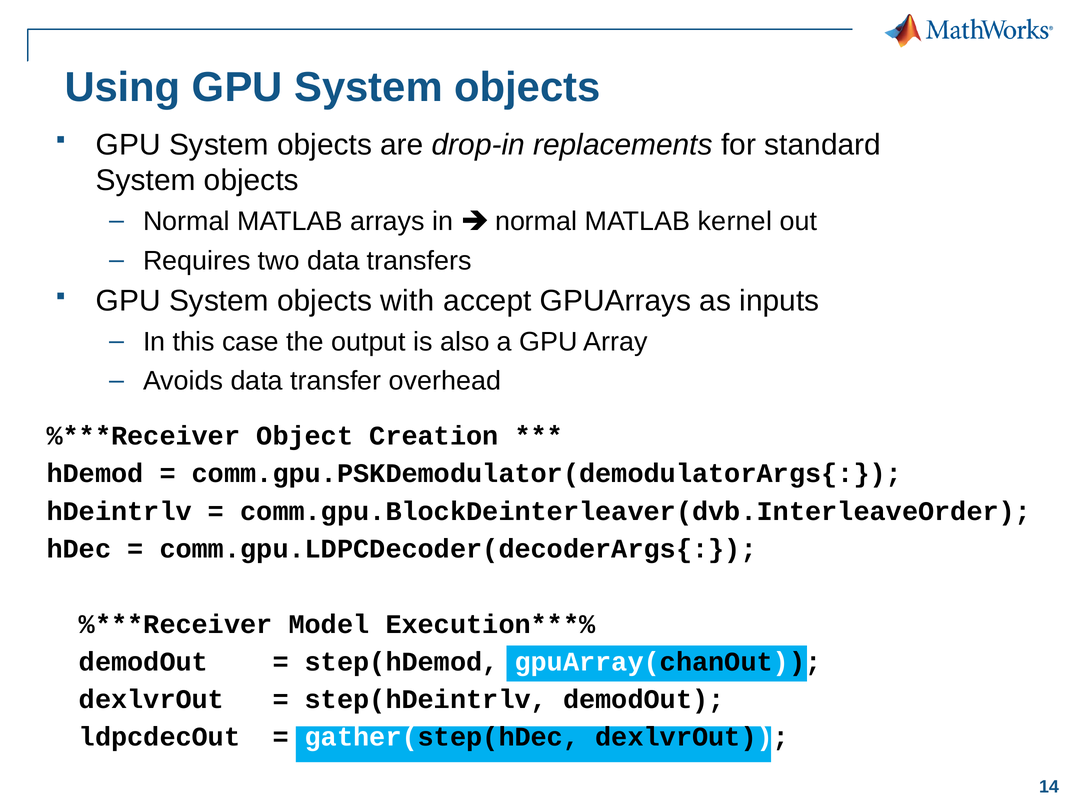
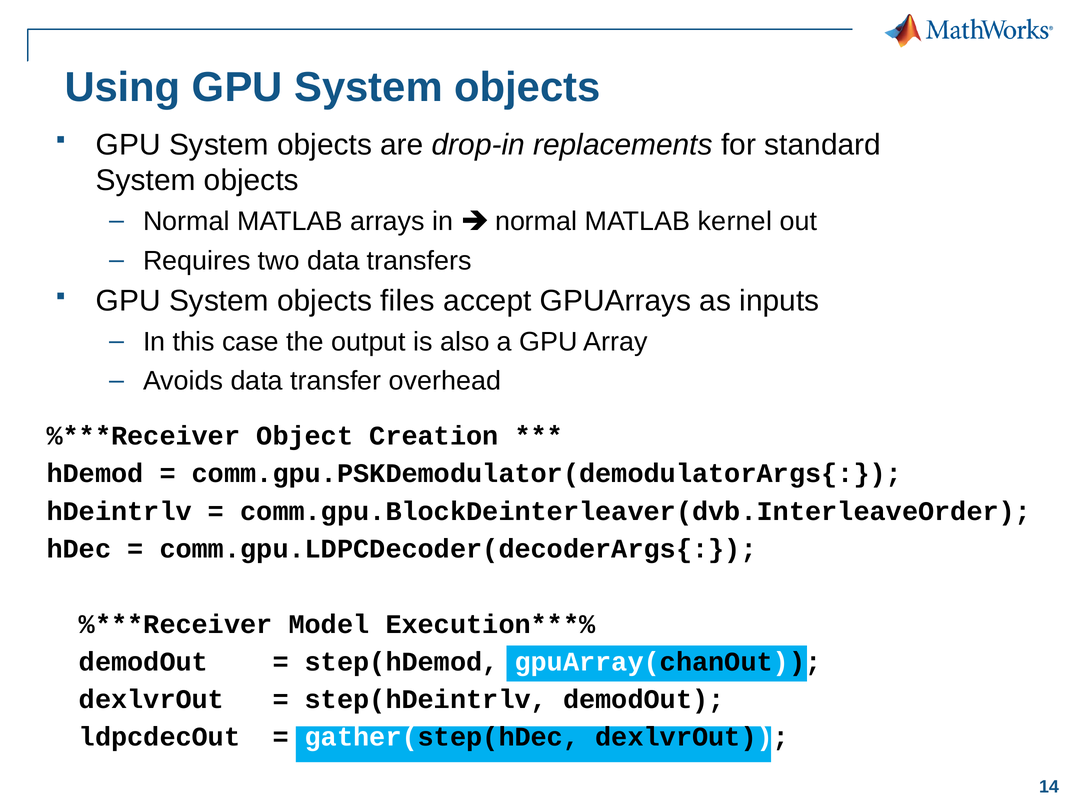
with: with -> files (407, 301)
